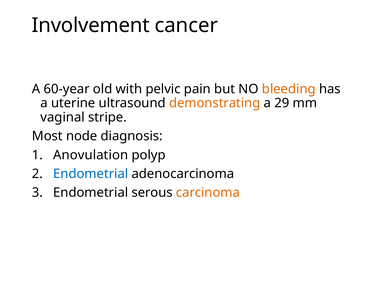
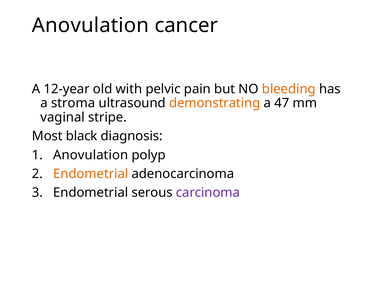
Involvement: Involvement -> Anovulation (90, 25)
60-year: 60-year -> 12-year (67, 89)
uterine: uterine -> stroma (73, 103)
29: 29 -> 47 (282, 103)
node: node -> black (82, 136)
Endometrial colour: blue -> orange (91, 174)
carcinoma colour: orange -> purple (208, 192)
